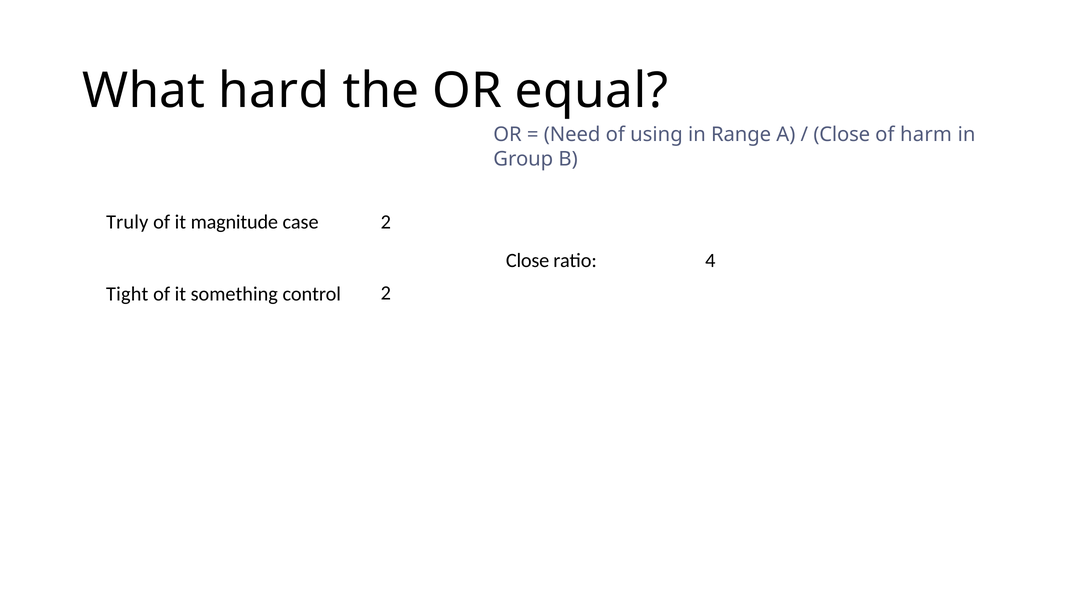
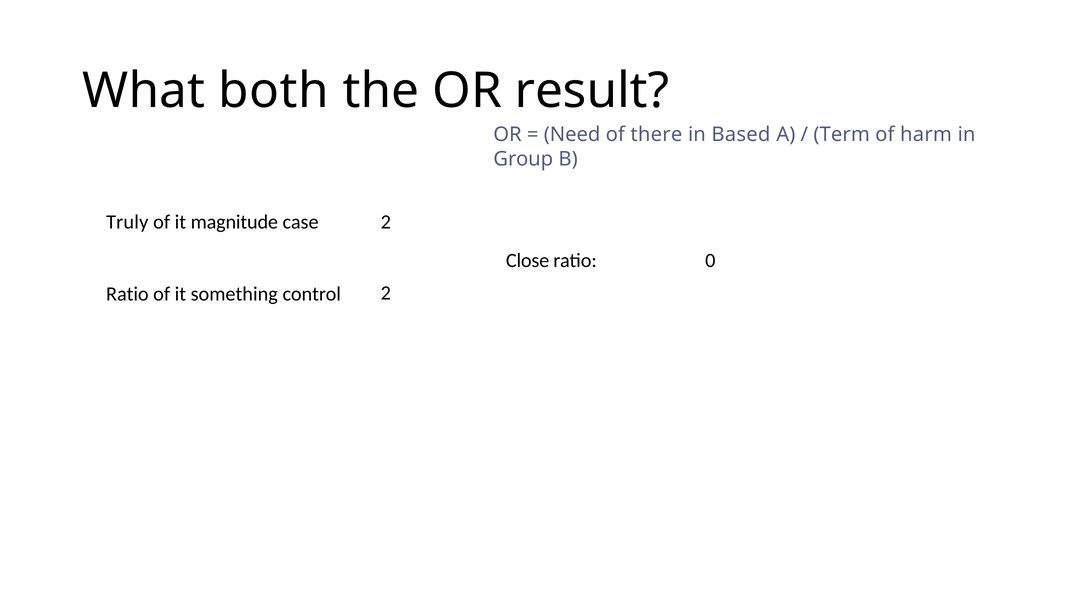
hard: hard -> both (274, 91)
equal: equal -> result (592, 91)
using: using -> there (656, 135)
Range: Range -> Based (741, 135)
Close: Close -> Term (842, 135)
4: 4 -> 0 (710, 261)
Tight: Tight -> Ratio (127, 294)
